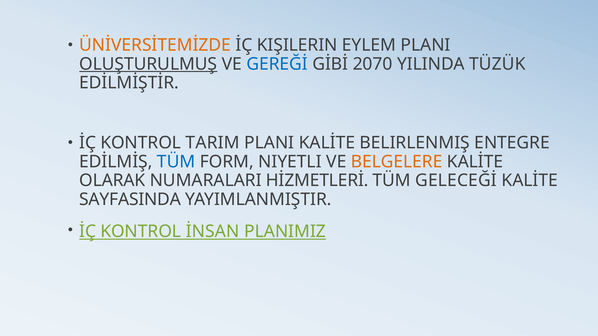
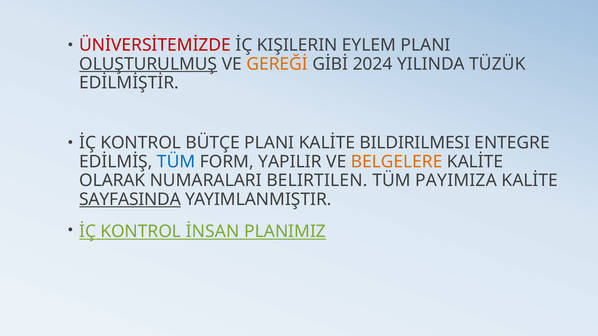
ÜNİVERSİTEMİZDE colour: orange -> red (155, 45)
GEREĞİ colour: blue -> orange (277, 64)
2070: 2070 -> 2024 (373, 64)
TARIM: TARIM -> BÜTÇE (213, 143)
BELIRLENMIŞ: BELIRLENMIŞ -> BILDIRILMESI (415, 143)
NIYETLI: NIYETLI -> YAPILIR (290, 162)
HİZMETLERİ: HİZMETLERİ -> BELIRTILEN (317, 181)
GELECEĞİ: GELECEĞİ -> PAYIMIZA (456, 181)
SAYFASINDA underline: none -> present (130, 200)
